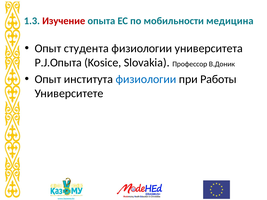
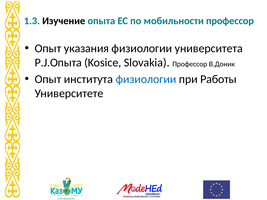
Изучение colour: red -> black (64, 21)
мобильности медицина: медицина -> профессор (230, 21)
студента: студента -> указания (86, 48)
